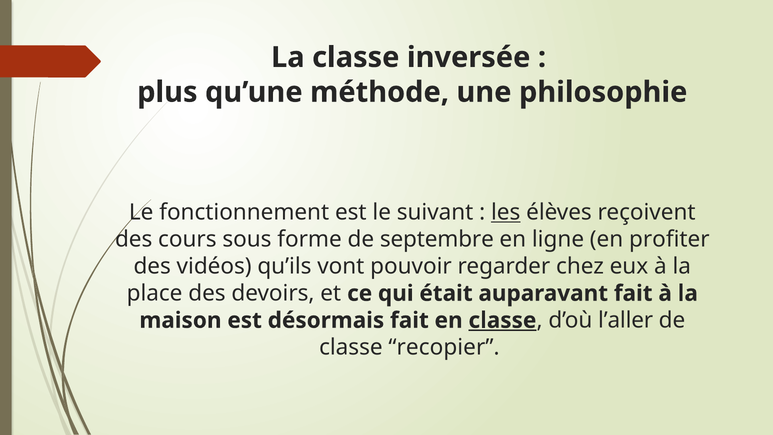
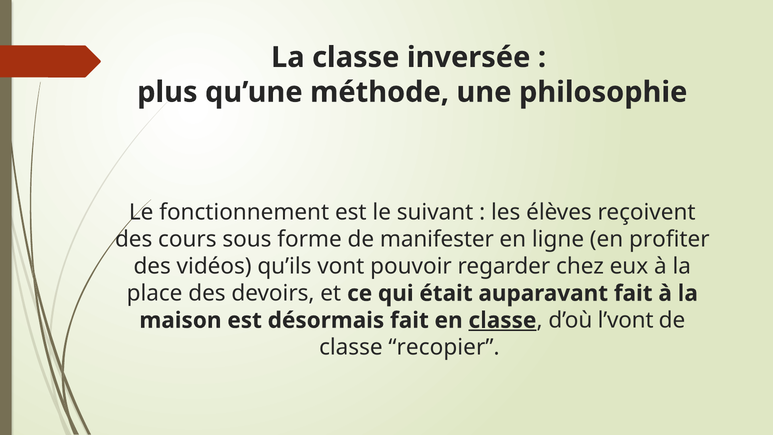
les underline: present -> none (506, 212)
septembre: septembre -> manifester (437, 239)
l’aller: l’aller -> l’vont (626, 320)
